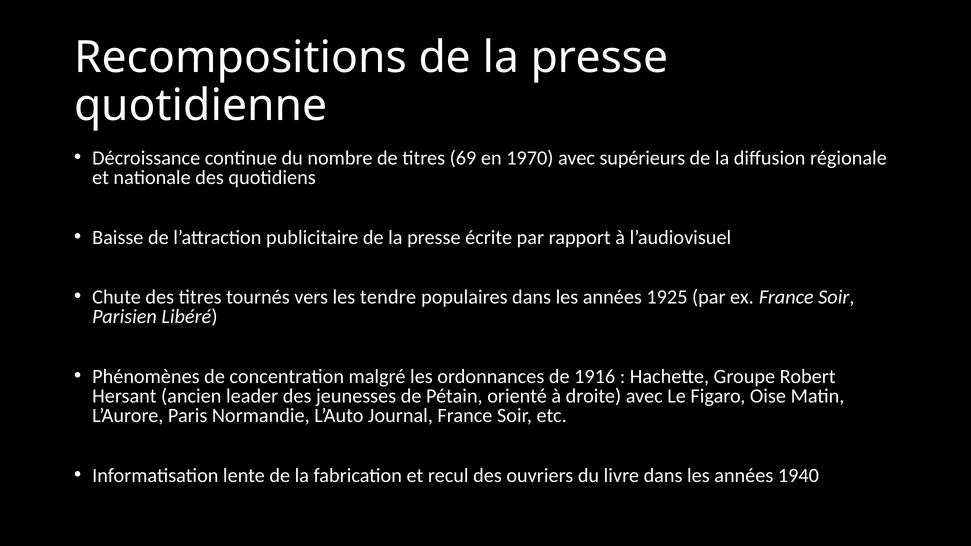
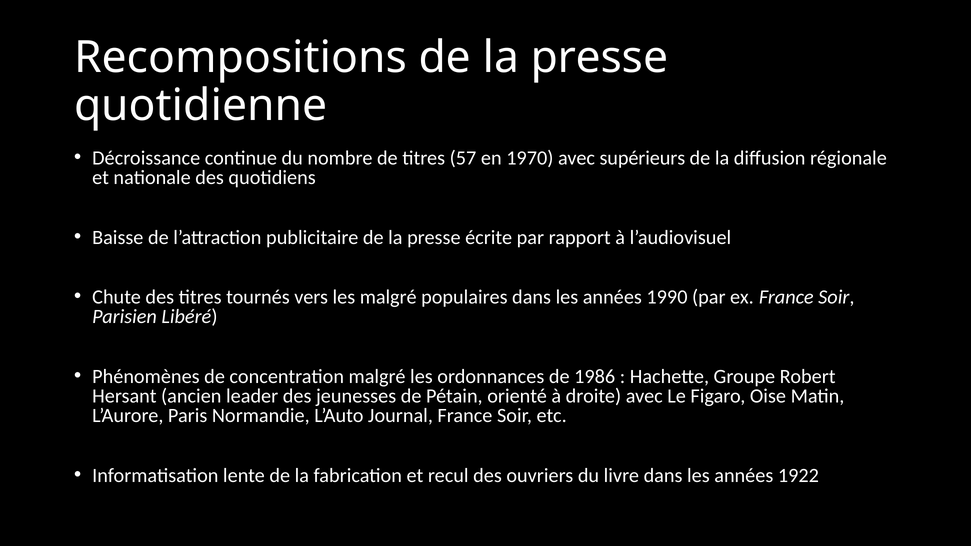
69: 69 -> 57 (463, 158)
les tendre: tendre -> malgré (388, 297)
1925: 1925 -> 1990 (667, 297)
1916: 1916 -> 1986 (595, 377)
1940: 1940 -> 1922 (798, 476)
